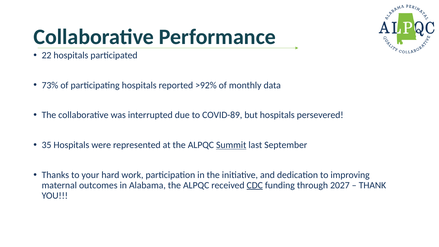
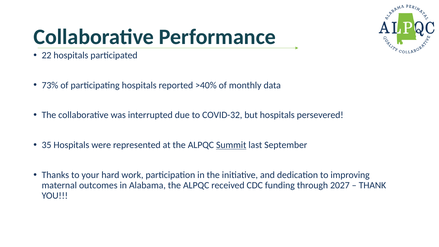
>92%: >92% -> >40% (206, 85)
COVID-89: COVID-89 -> COVID-32 (222, 115)
CDC underline: present -> none (255, 185)
